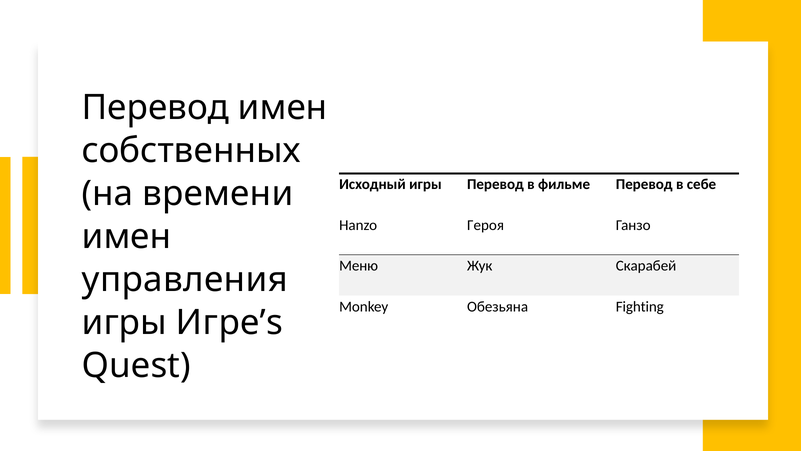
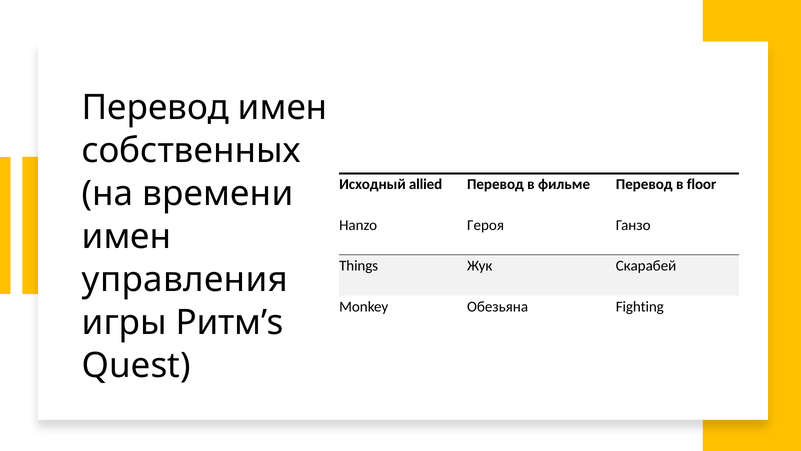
Исходный игры: игры -> allied (426, 184)
себе: себе -> floor (702, 184)
Меню: Меню -> Things (359, 266)
Игре’s: Игре’s -> Ритм’s (230, 322)
